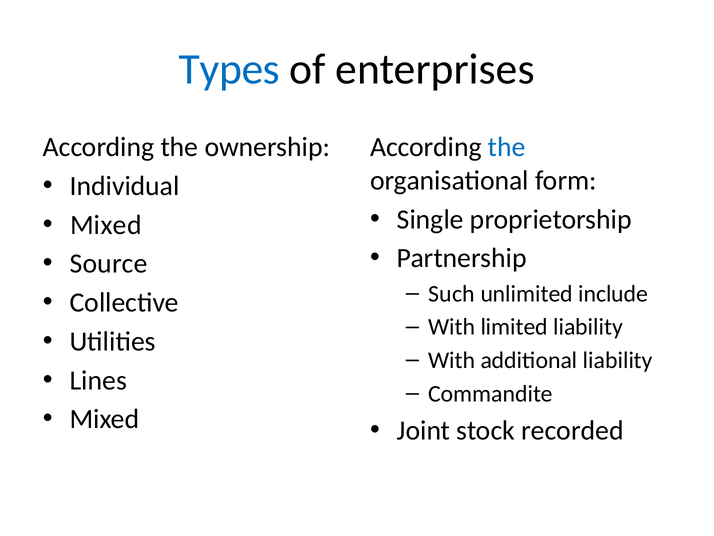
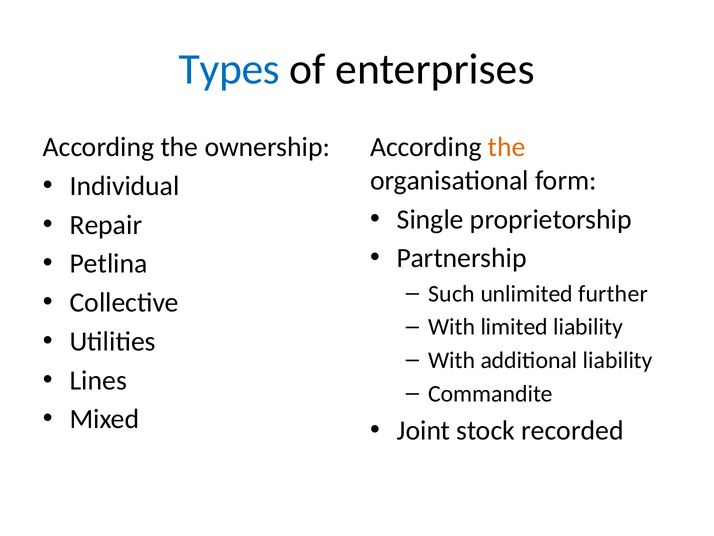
the colour: blue -> orange (507, 147)
Mixed: Mixed -> Repair (106, 225)
Source: Source -> Petlina (109, 264)
include: include -> further (613, 293)
